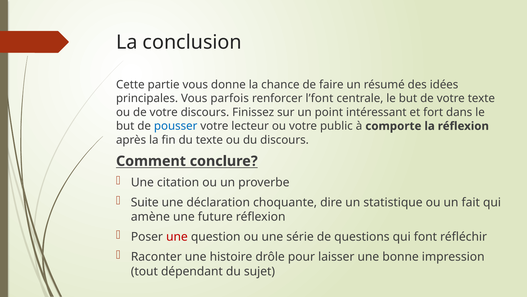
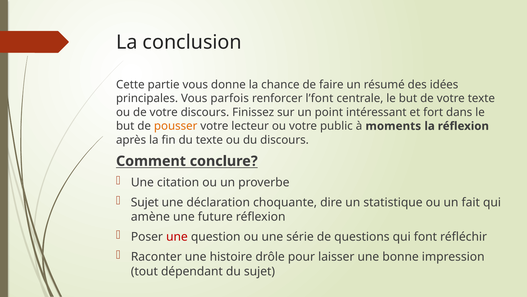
pousser colour: blue -> orange (176, 126)
comporte: comporte -> moments (393, 126)
Suite: Suite -> Sujet (145, 202)
